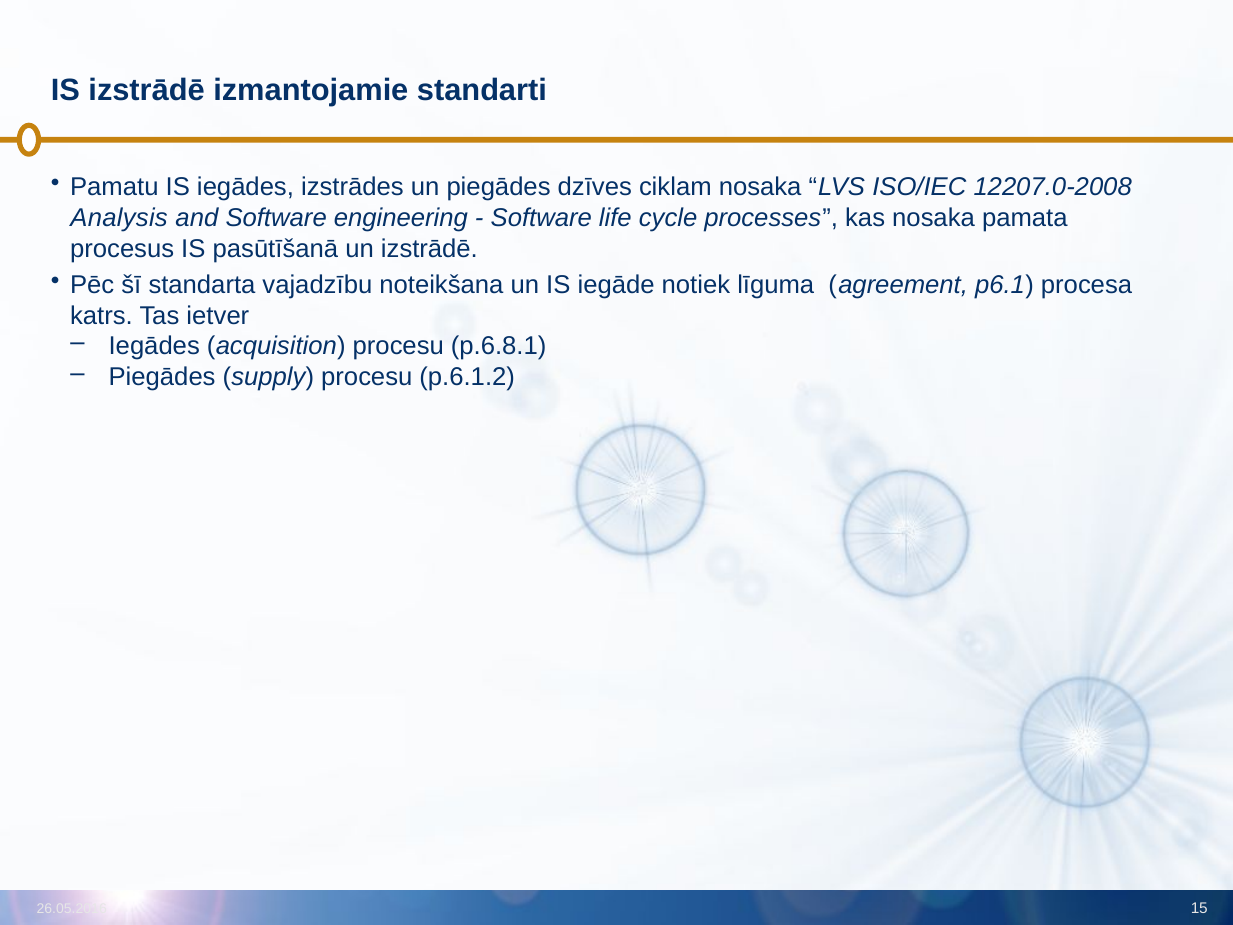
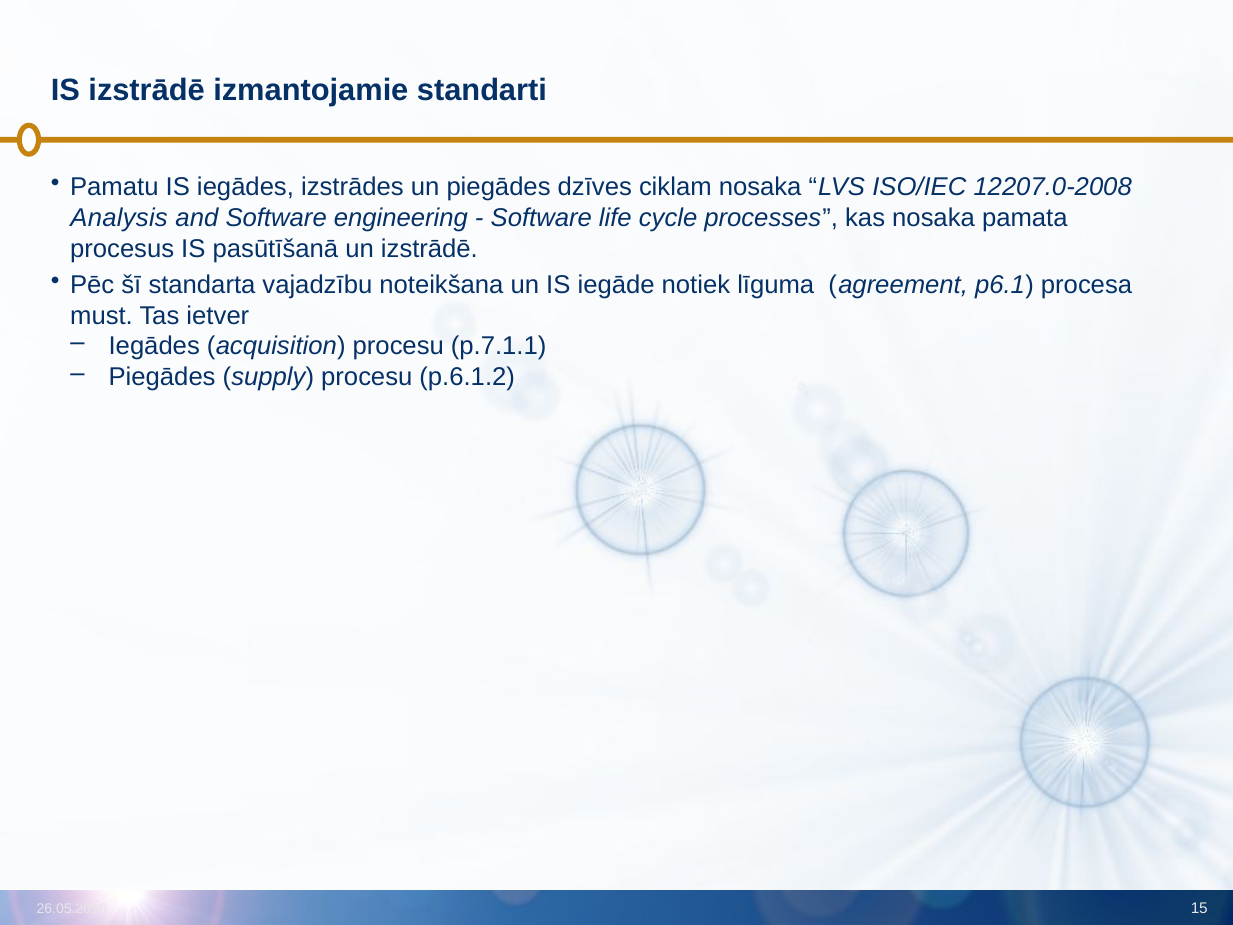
katrs: katrs -> must (101, 316)
p.6.8.1: p.6.8.1 -> p.7.1.1 (499, 346)
